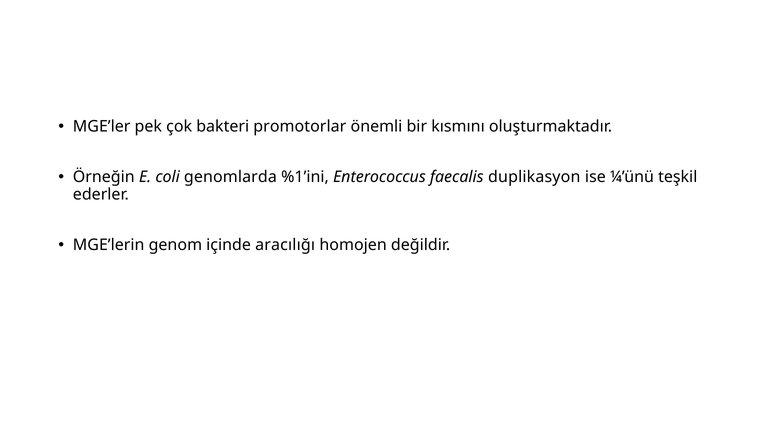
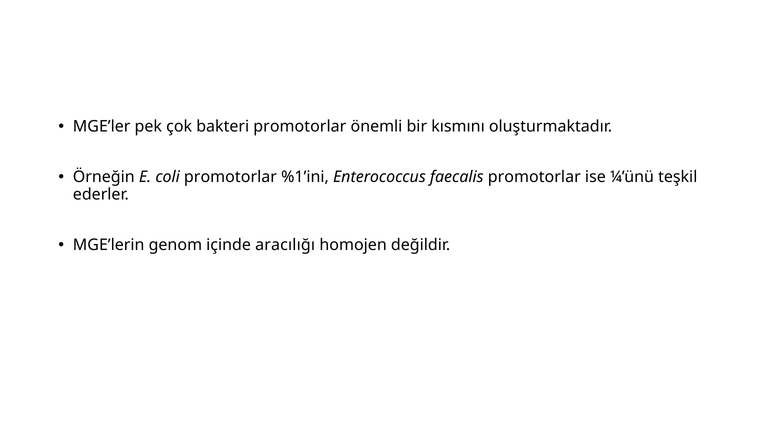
coli genomlarda: genomlarda -> promotorlar (230, 177)
faecalis duplikasyon: duplikasyon -> promotorlar (534, 177)
